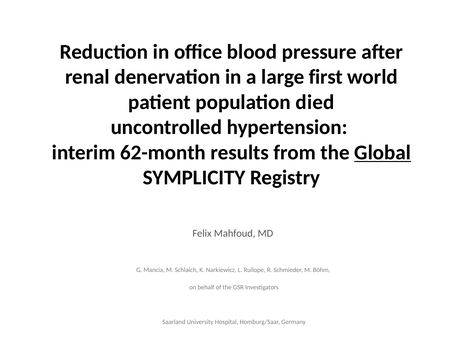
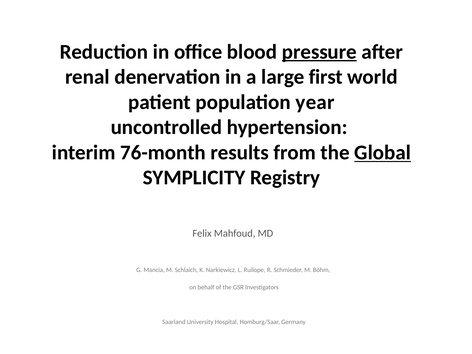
pressure underline: none -> present (319, 52)
died: died -> year (315, 102)
62-month: 62-month -> 76-month (163, 152)
